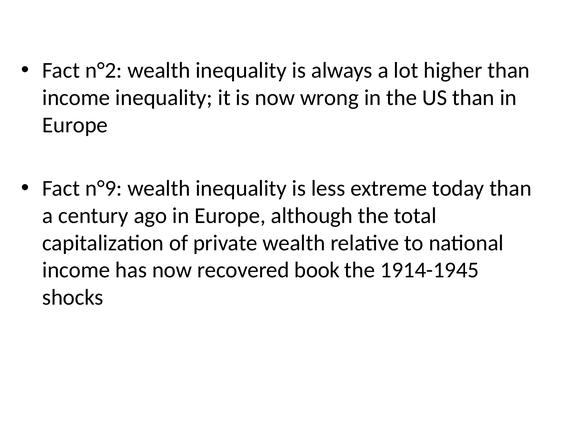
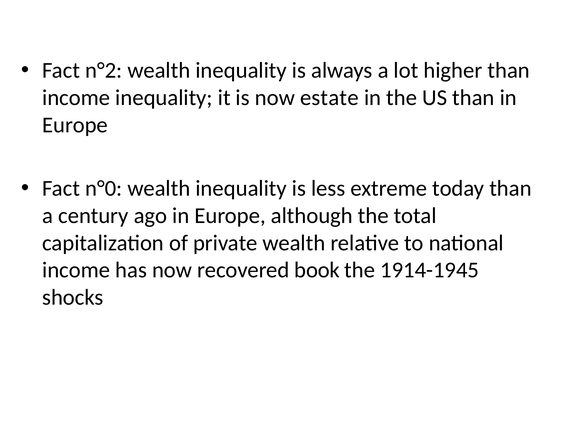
wrong: wrong -> estate (329, 98)
n°9: n°9 -> n°0 (104, 189)
